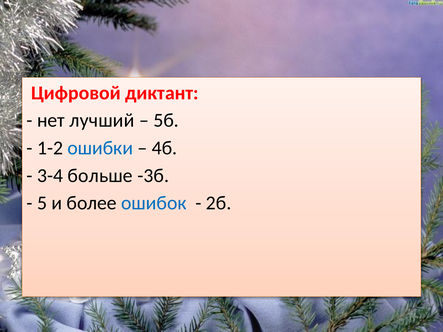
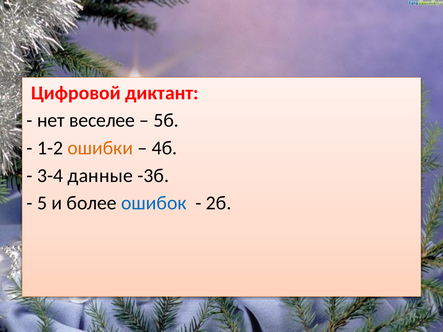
лучший: лучший -> веселее (102, 121)
ошибки colour: blue -> orange (100, 148)
больше: больше -> данные (100, 176)
